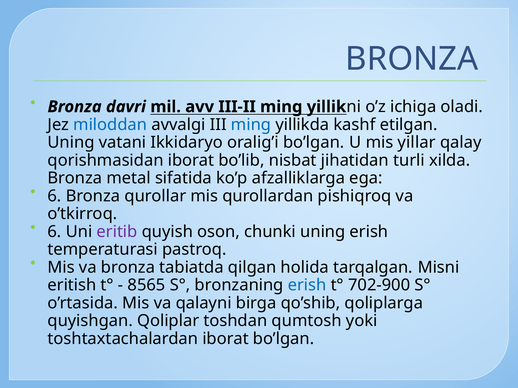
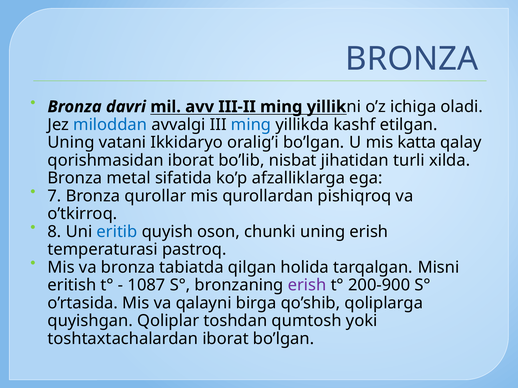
yillar: yillar -> katta (417, 143)
6: 6 -> 7 (54, 196)
6: 6 -> 8 (54, 232)
eritib colour: purple -> blue (117, 232)
8565: 8565 -> 1087 (147, 286)
erish colour: blue -> purple (307, 286)
702-900: 702-900 -> 200-900 (379, 286)
